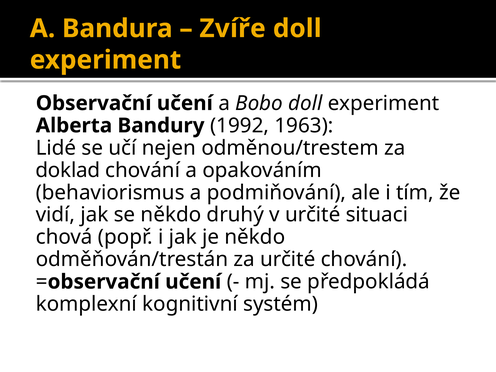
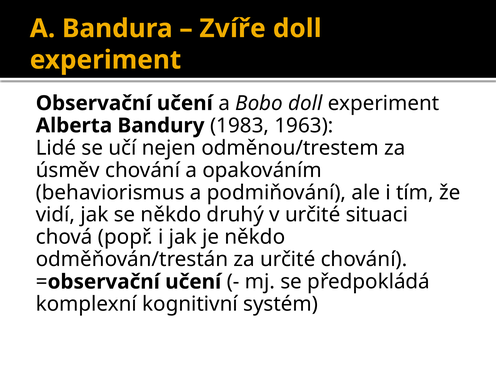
1992: 1992 -> 1983 (240, 126)
doklad: doklad -> úsměv (68, 170)
